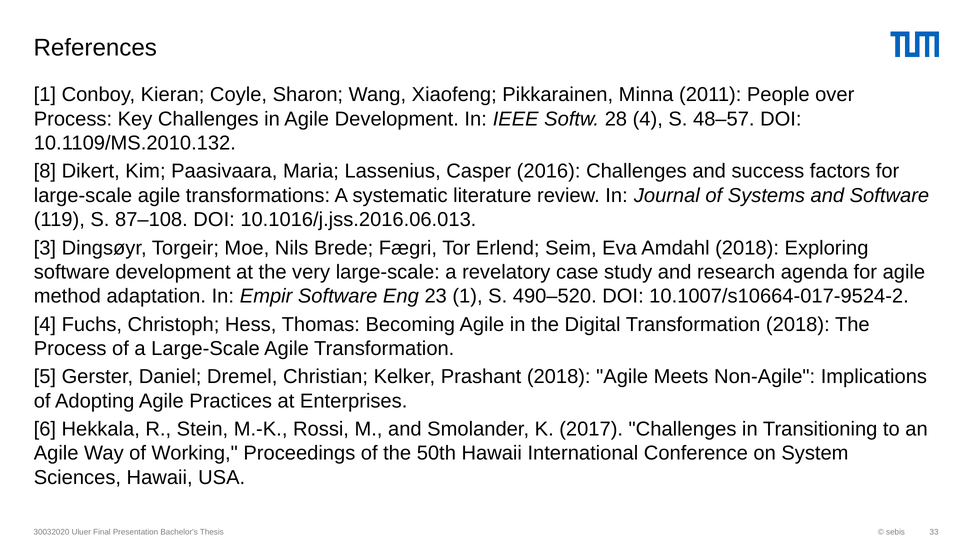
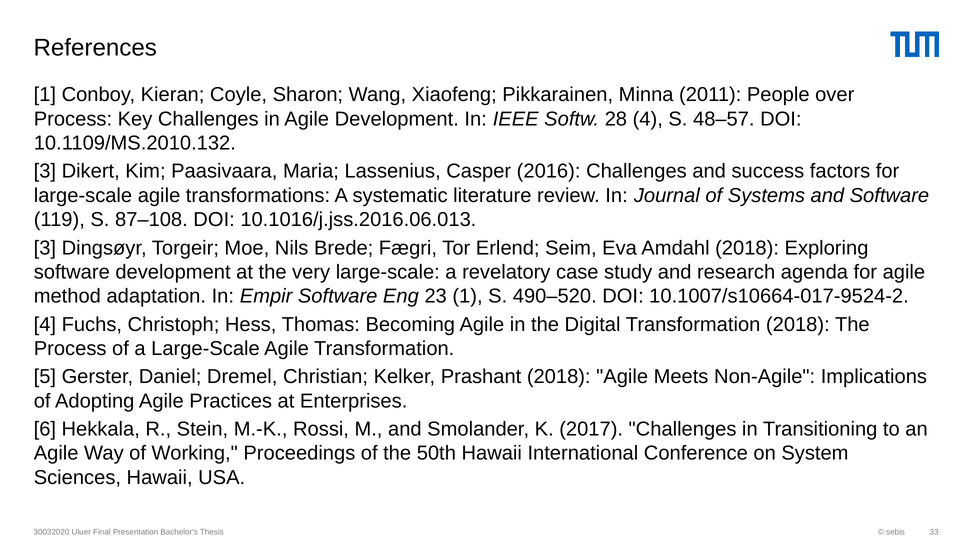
8: 8 -> 3 (45, 171)
